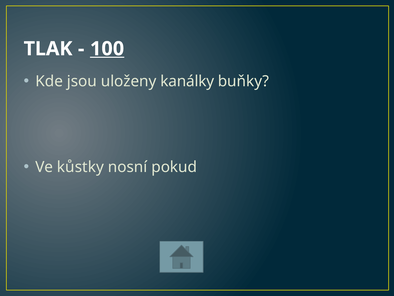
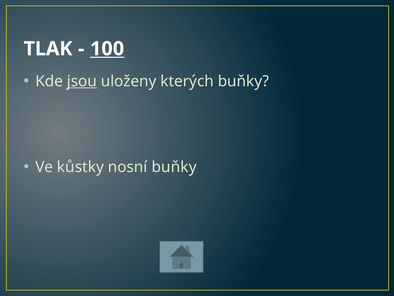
jsou underline: none -> present (82, 81)
kanálky: kanálky -> kterých (187, 81)
nosní pokud: pokud -> buňky (174, 167)
